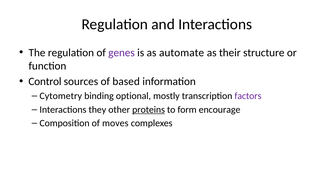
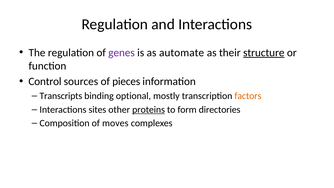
structure underline: none -> present (264, 53)
based: based -> pieces (126, 82)
Cytometry: Cytometry -> Transcripts (61, 96)
factors colour: purple -> orange (248, 96)
they: they -> sites (97, 110)
encourage: encourage -> directories (220, 110)
